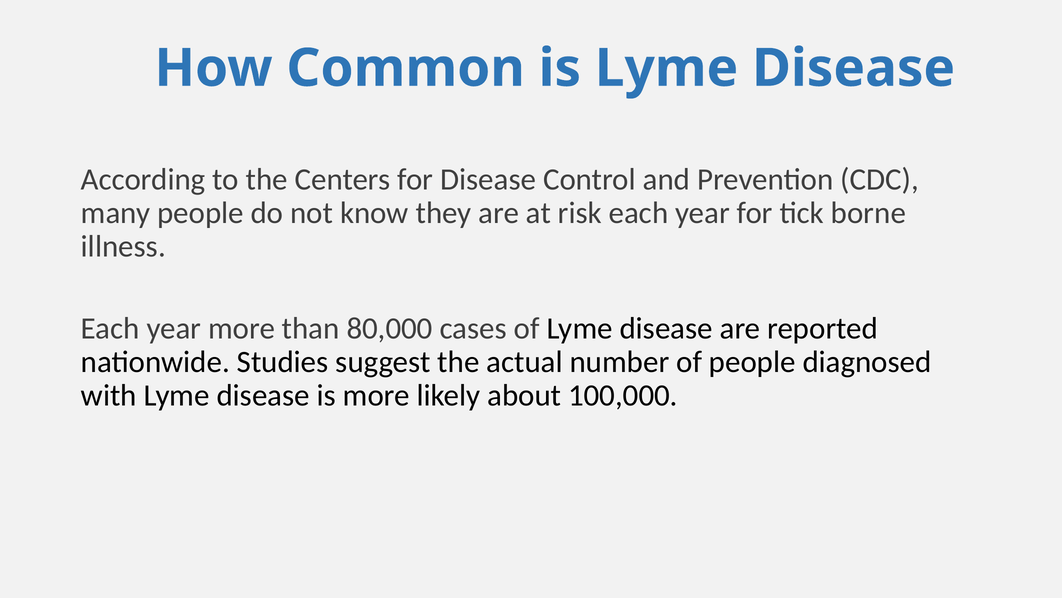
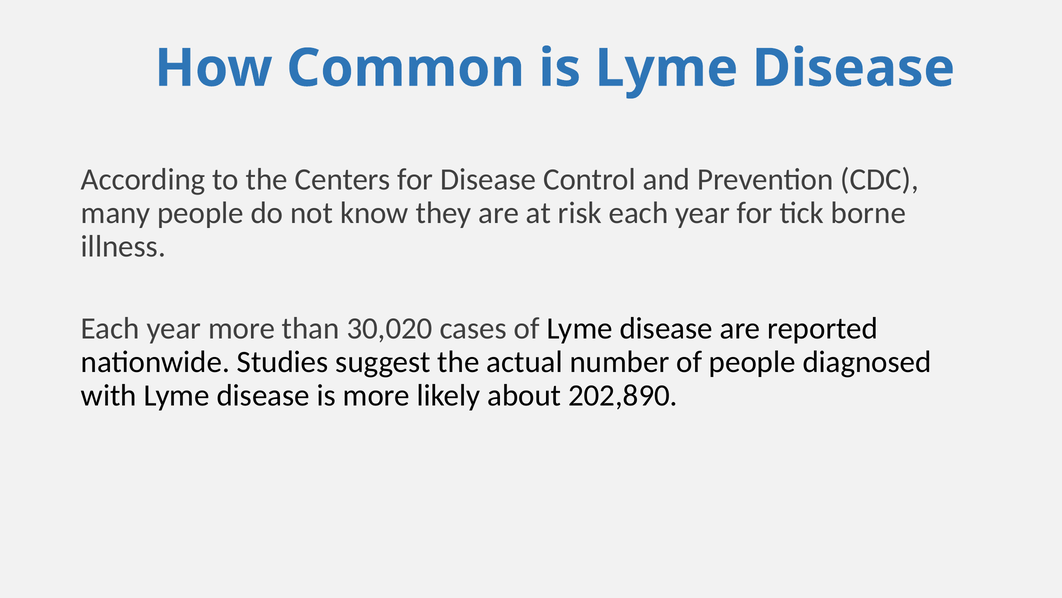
80,000: 80,000 -> 30,020 (390, 328)
100,000: 100,000 -> 202,890 (623, 395)
